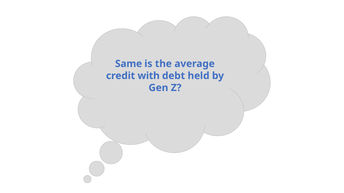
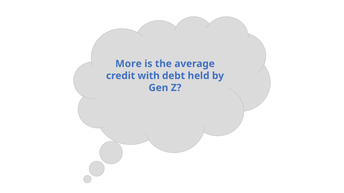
Same: Same -> More (128, 64)
